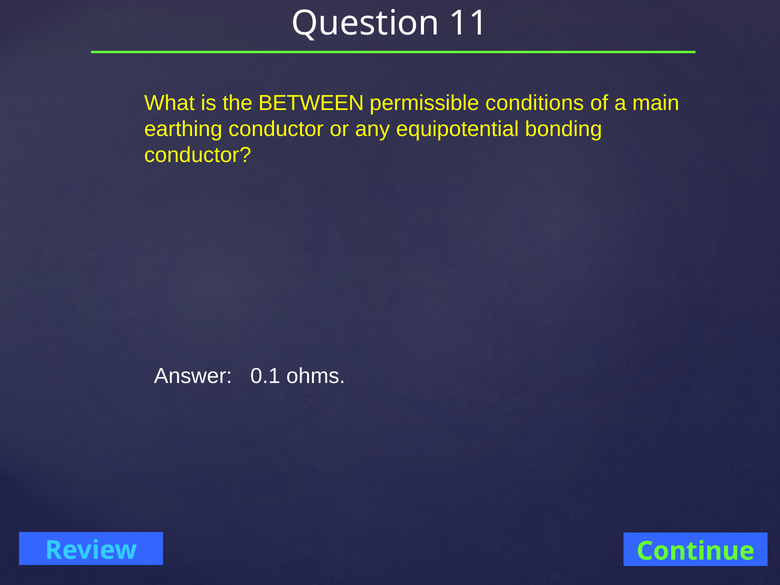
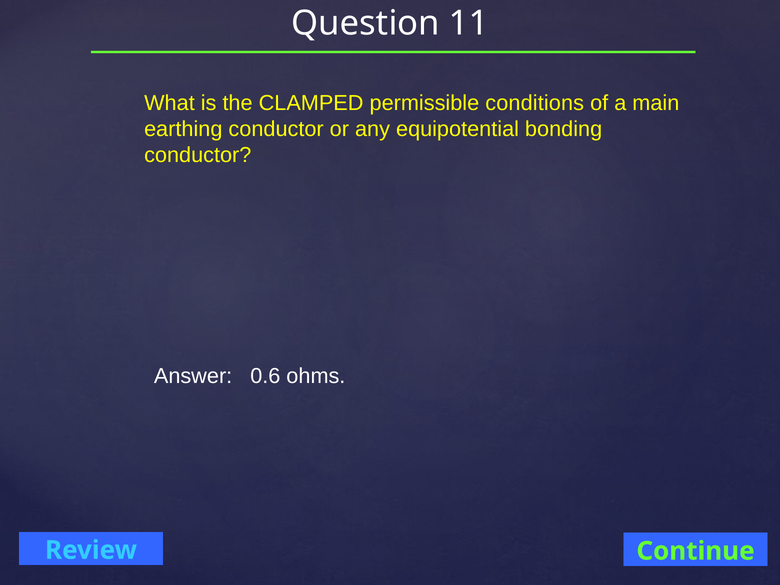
BETWEEN: BETWEEN -> CLAMPED (311, 103)
0.1: 0.1 -> 0.6 (265, 376)
